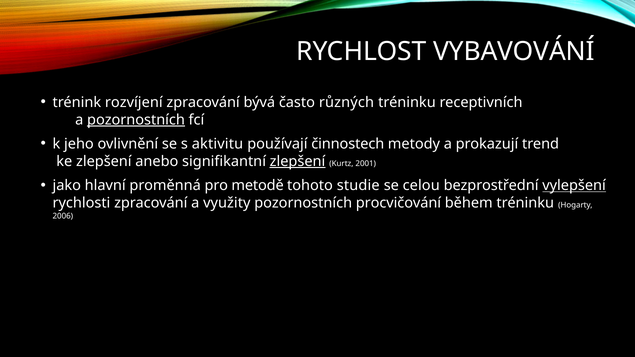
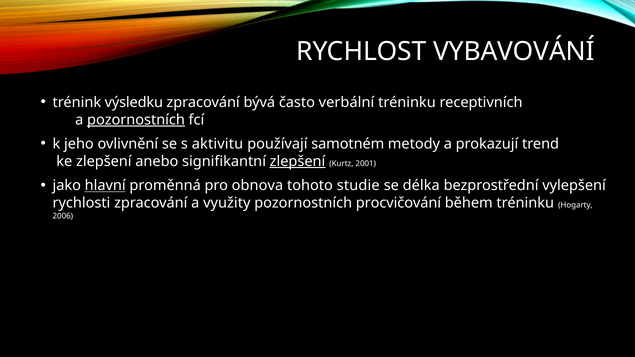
rozvíjení: rozvíjení -> výsledku (134, 103)
různých: různých -> verbální (347, 103)
činnostech: činnostech -> samotném (348, 144)
hlavní underline: none -> present (105, 186)
metodě: metodě -> obnova (257, 186)
celou: celou -> délka (421, 186)
vylepšení underline: present -> none (574, 186)
